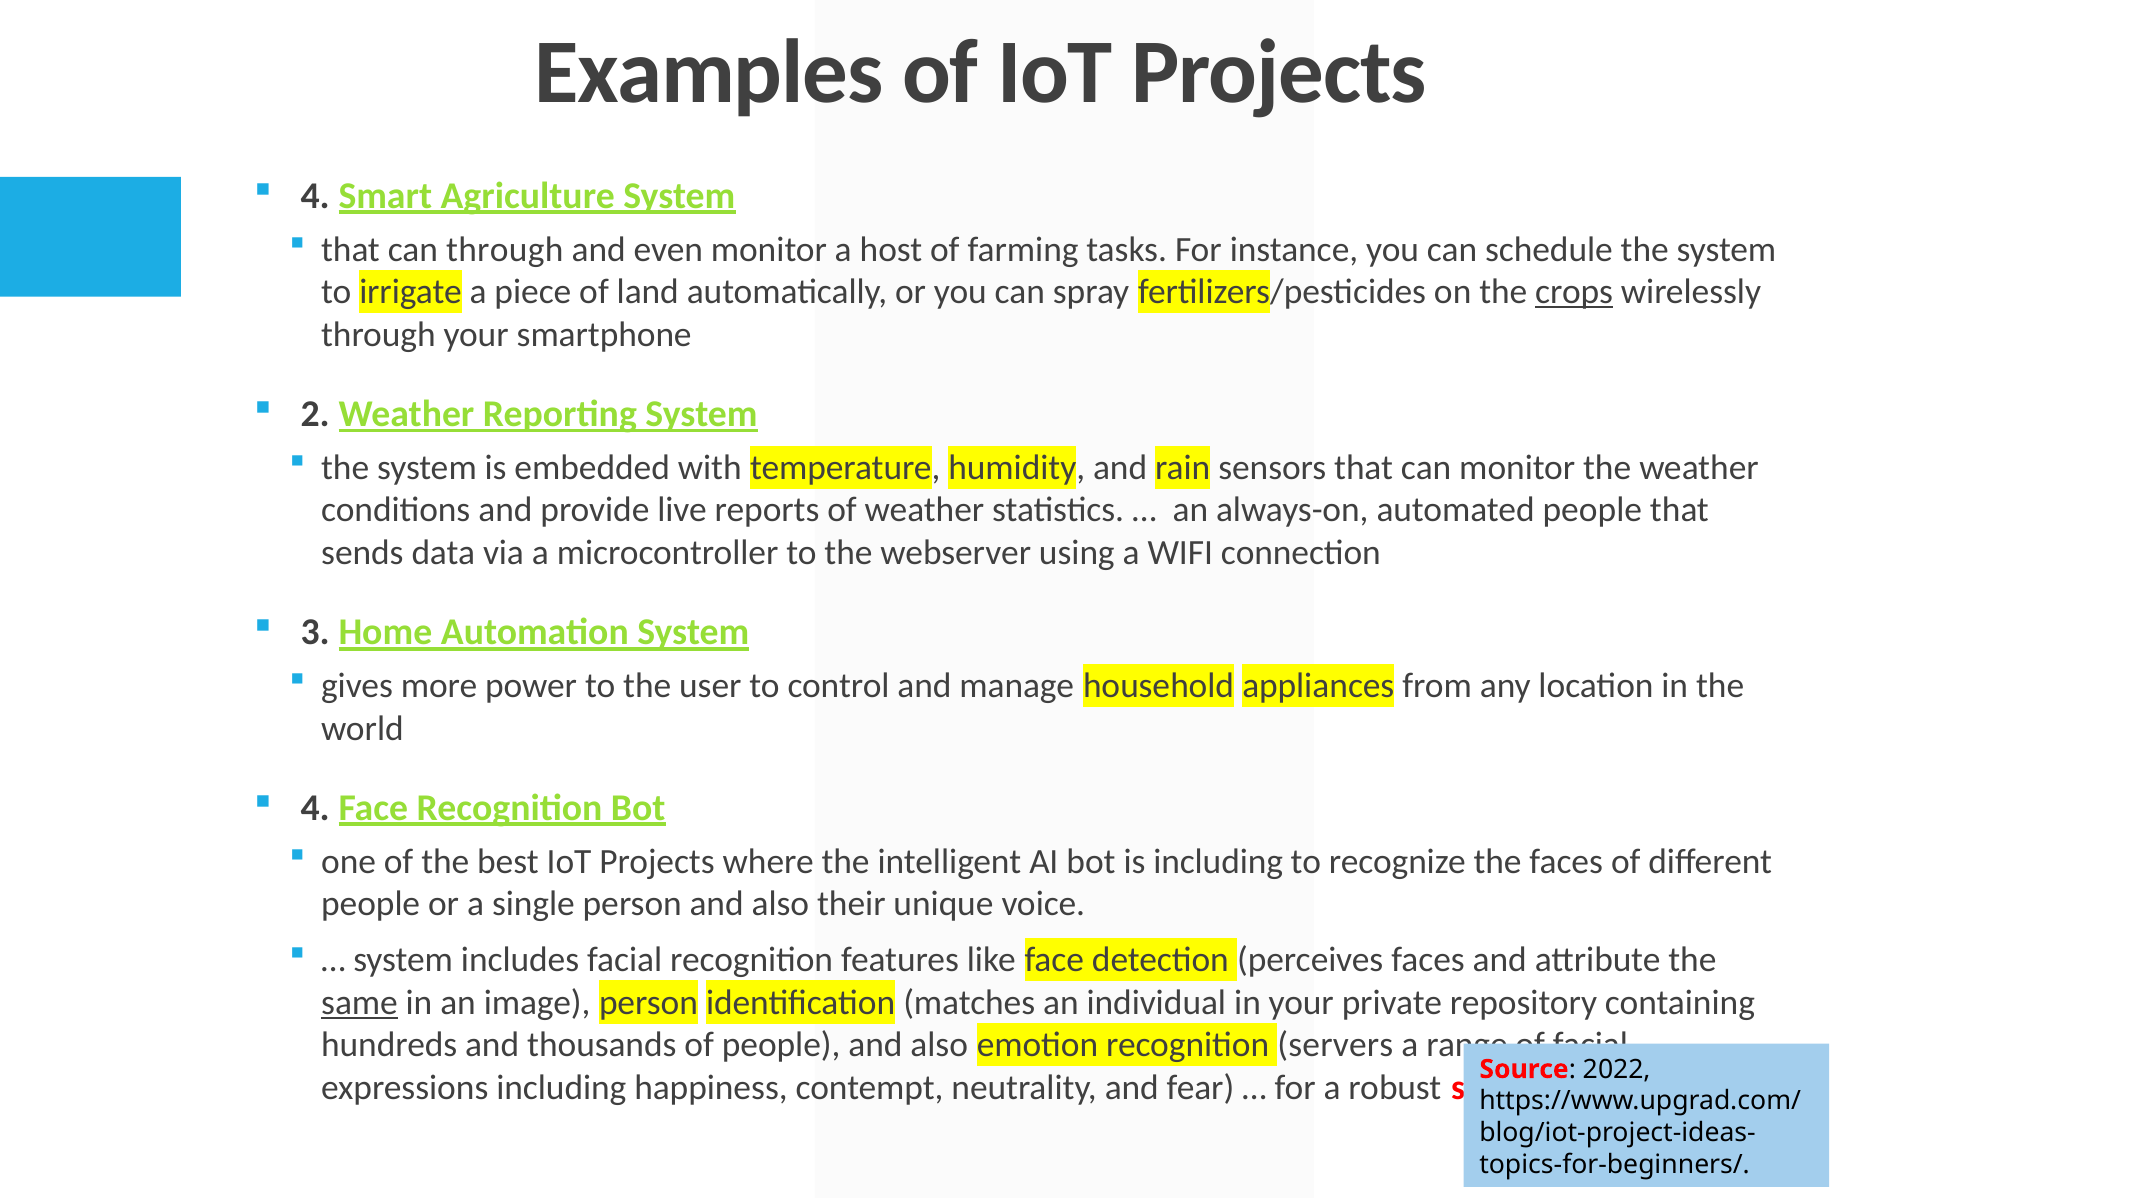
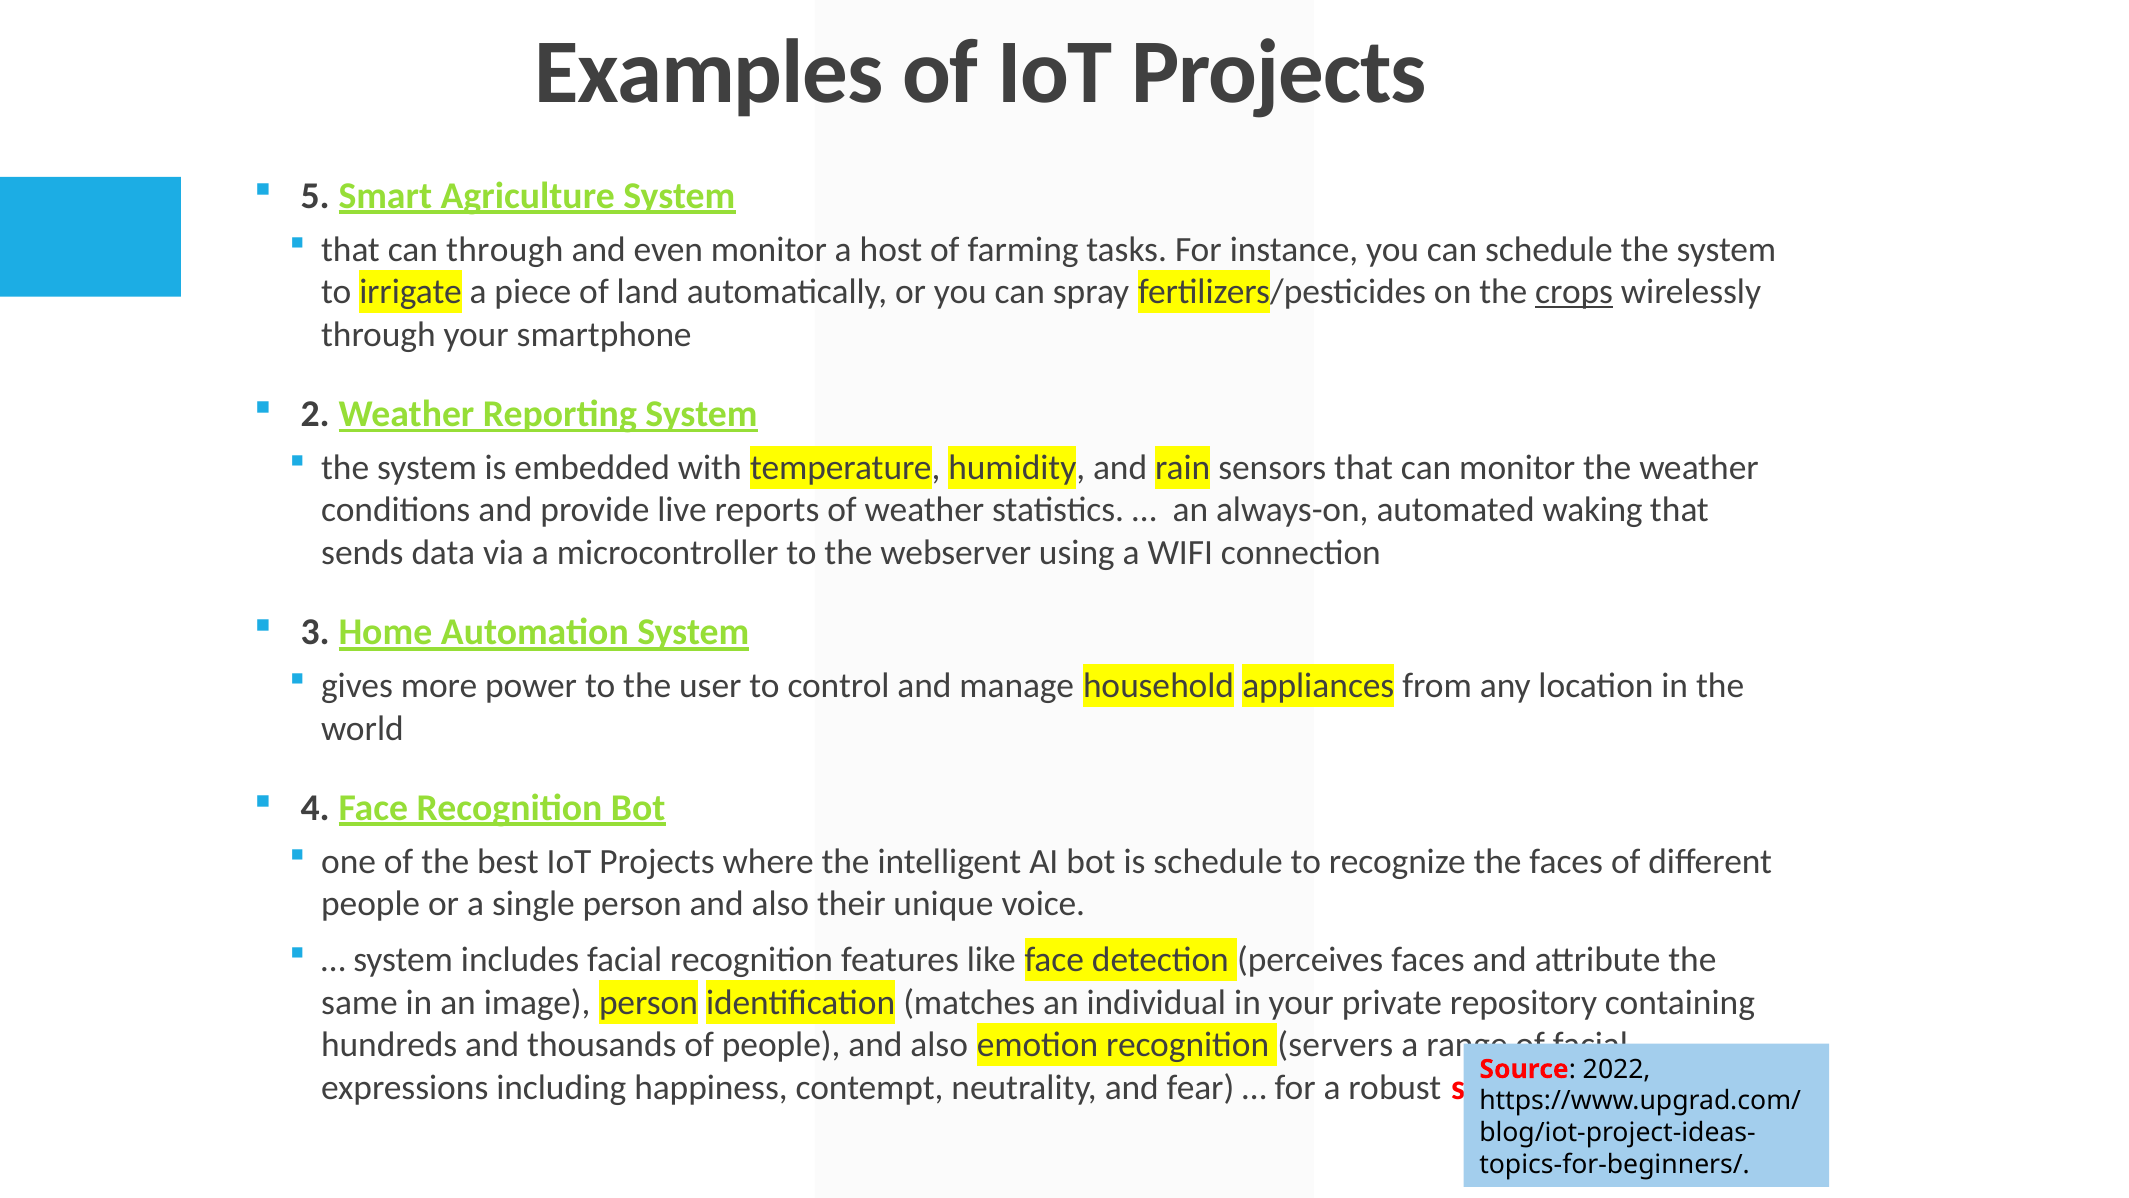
4: 4 -> 5 (315, 196)
automated people: people -> waking (1593, 510)
is including: including -> schedule (1218, 861)
same underline: present -> none (359, 1002)
